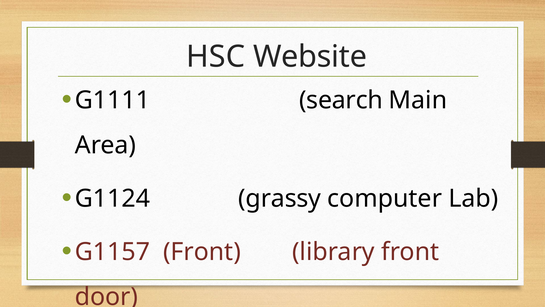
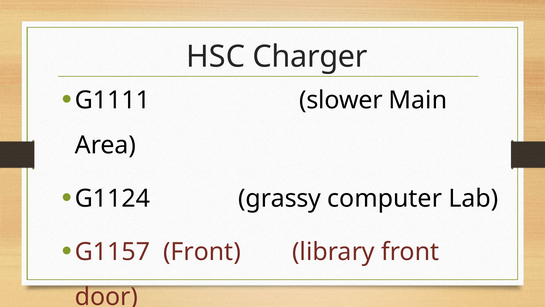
Website: Website -> Charger (310, 57)
search: search -> slower (341, 100)
